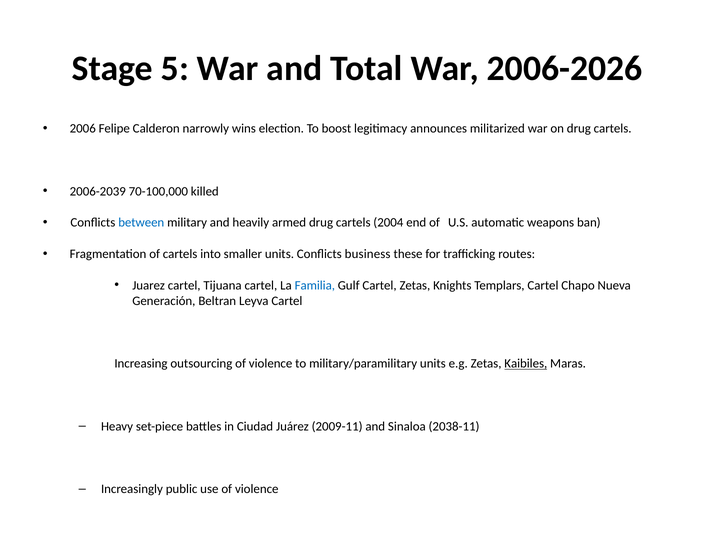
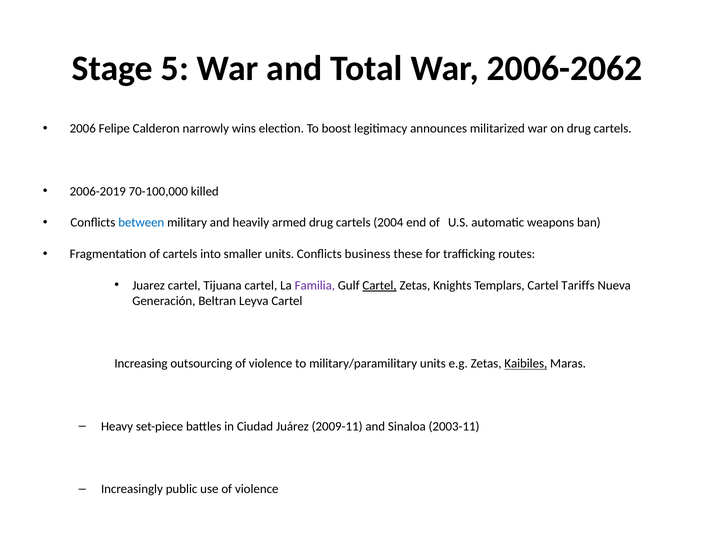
2006-2026: 2006-2026 -> 2006-2062 (565, 69)
2006-2039: 2006-2039 -> 2006-2019 (98, 191)
Familia colour: blue -> purple (315, 286)
Cartel underline: none -> present (380, 286)
Chapo: Chapo -> Tariffs (578, 286)
2038-11: 2038-11 -> 2003-11 (454, 427)
